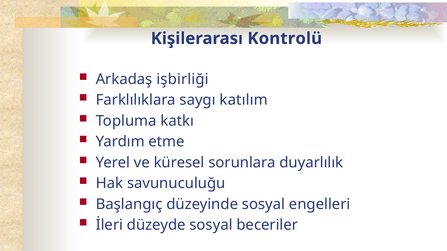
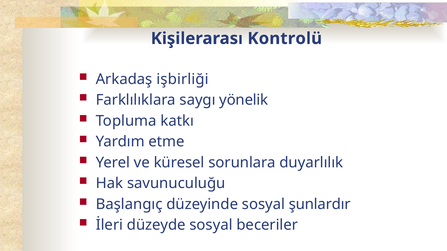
katılım: katılım -> yönelik (244, 100)
engelleri: engelleri -> şunlardır (320, 204)
